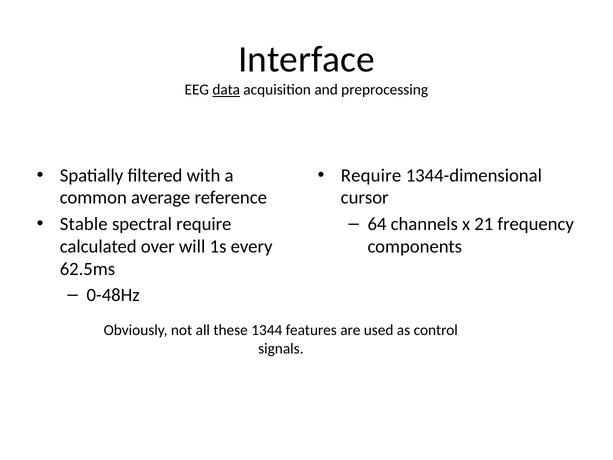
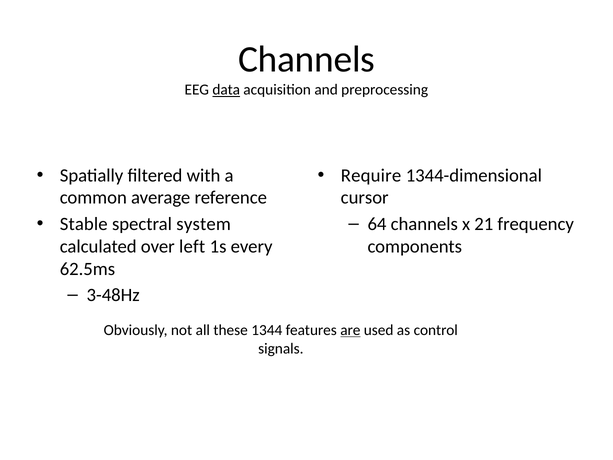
Interface: Interface -> Channels (306, 59)
spectral require: require -> system (204, 224)
will: will -> left (192, 246)
0-48Hz: 0-48Hz -> 3-48Hz (113, 295)
are underline: none -> present (350, 330)
